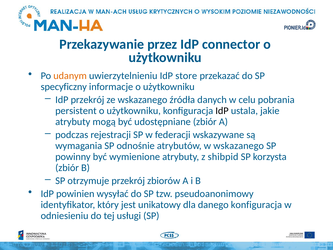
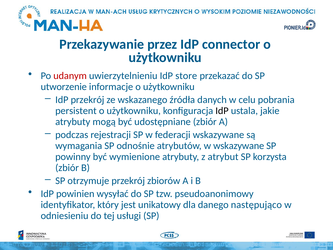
udanym colour: orange -> red (70, 76)
specyficzny: specyficzny -> utworzenie (64, 87)
w wskazanego: wskazanego -> wskazywane (239, 146)
shibpid: shibpid -> atrybut (223, 157)
danego konfiguracja: konfiguracja -> następująco (256, 204)
